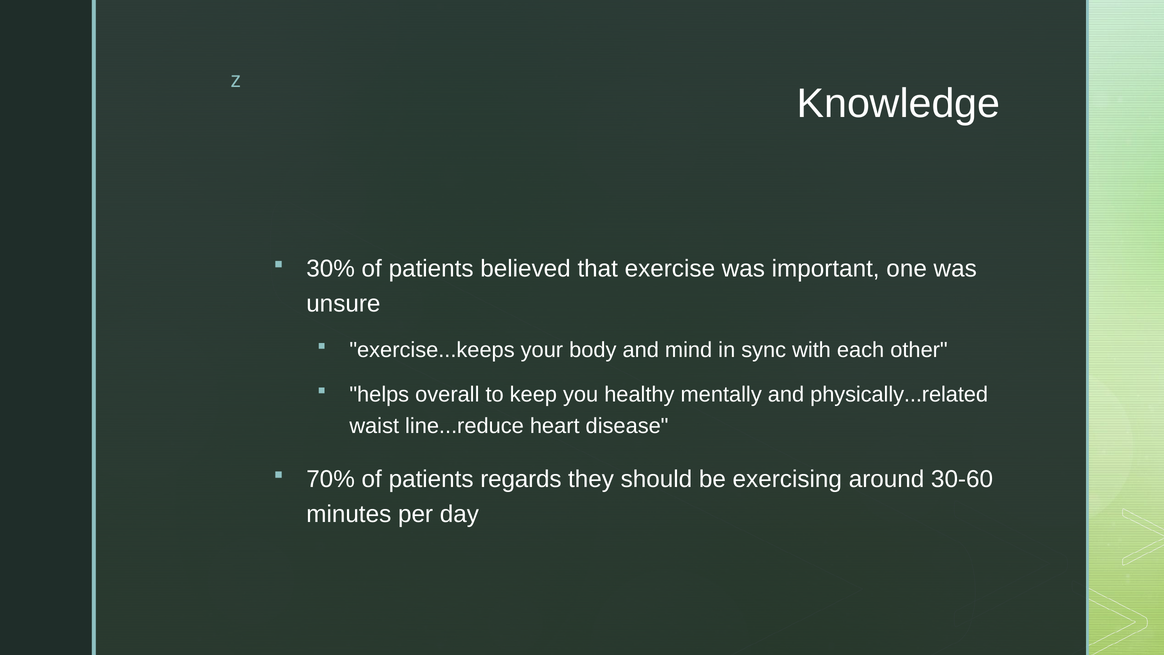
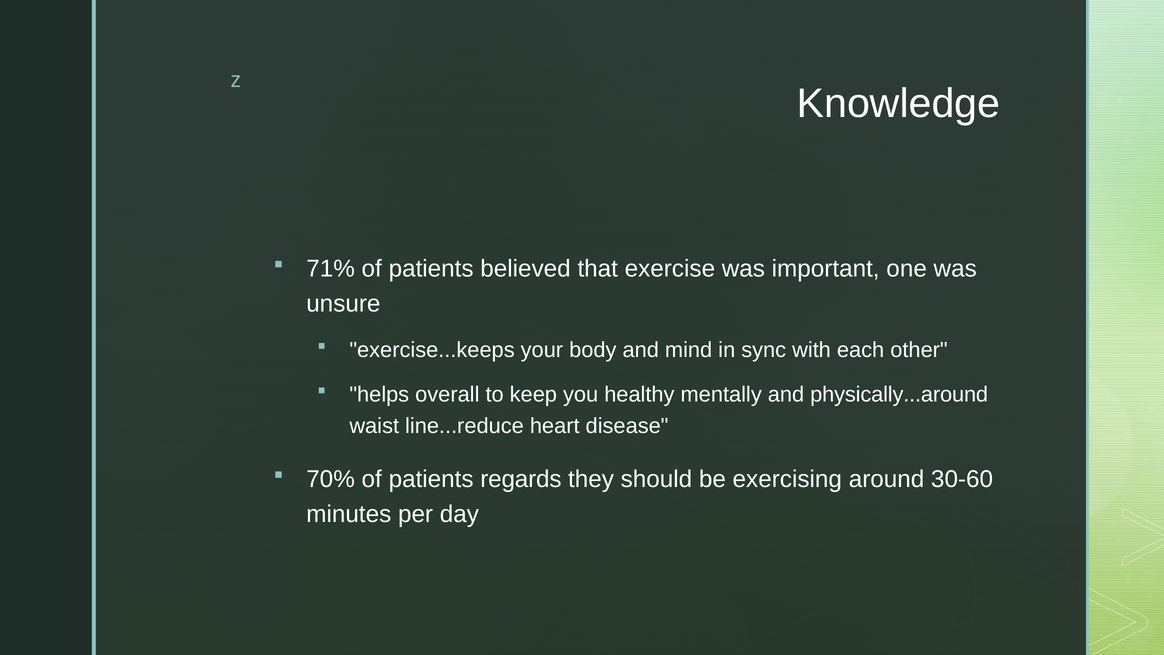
30%: 30% -> 71% (331, 269)
physically...related: physically...related -> physically...around (899, 394)
